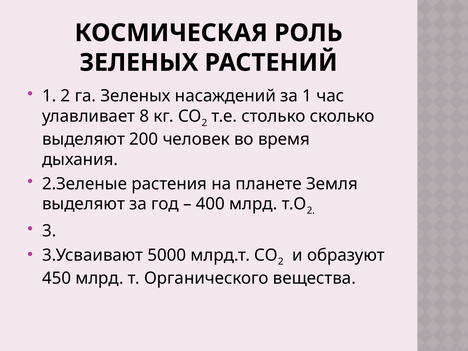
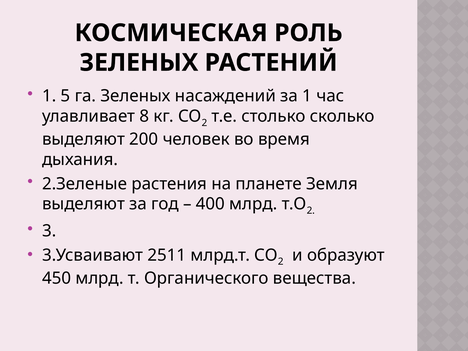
1 2: 2 -> 5 (65, 96)
5000: 5000 -> 2511 (167, 255)
